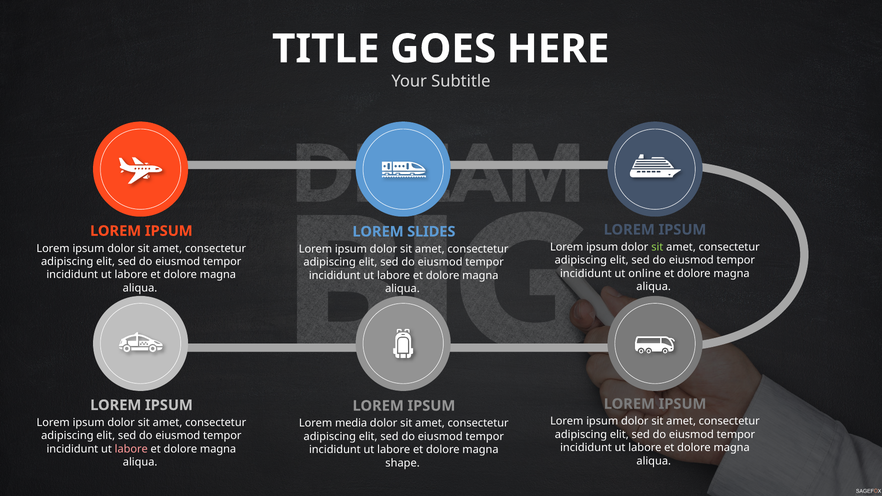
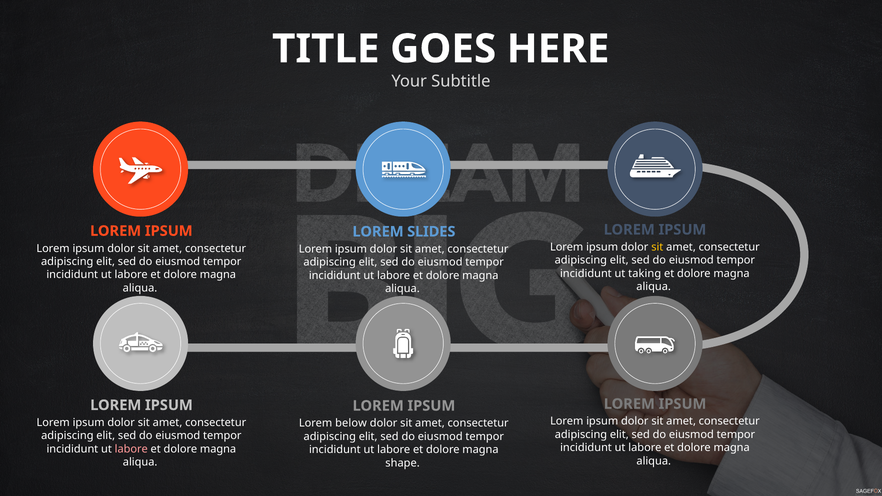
sit colour: light green -> yellow (657, 247)
online: online -> taking (645, 274)
media: media -> below (351, 423)
